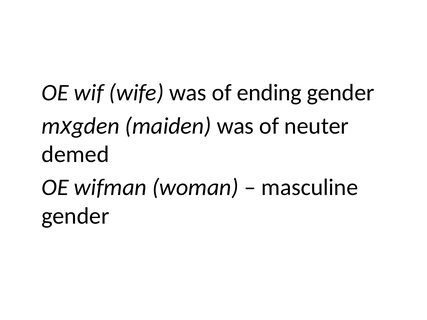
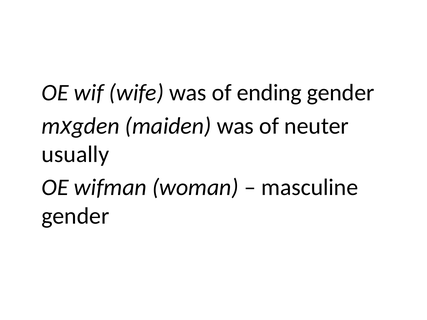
demed: demed -> usually (75, 154)
